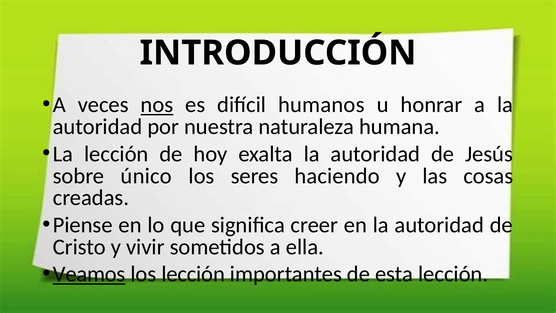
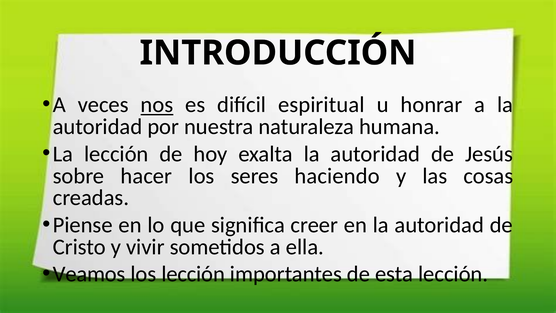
humanos: humanos -> espiritual (321, 105)
único: único -> hacer (146, 176)
Veamos underline: present -> none (89, 274)
